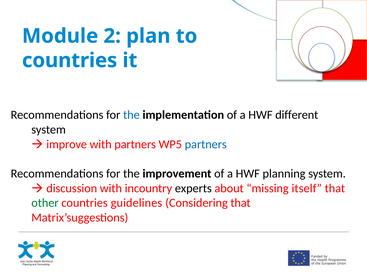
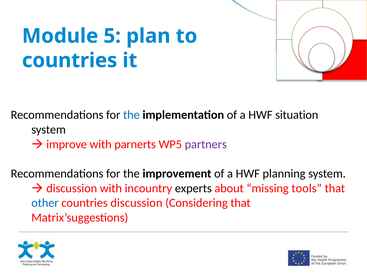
2: 2 -> 5 (112, 36)
different: different -> situation (297, 115)
with partners: partners -> parnerts (135, 144)
partners colour: blue -> purple (206, 144)
itself: itself -> tools (307, 188)
other colour: green -> blue (45, 203)
countries guidelines: guidelines -> discussion (136, 203)
